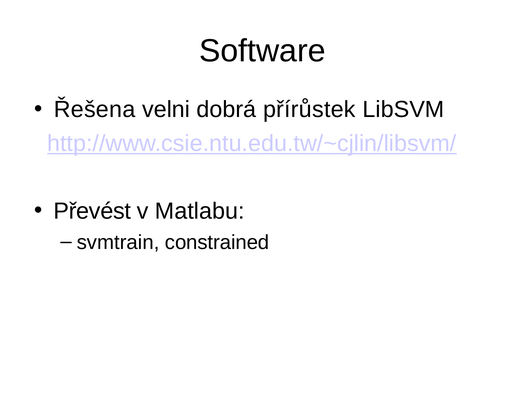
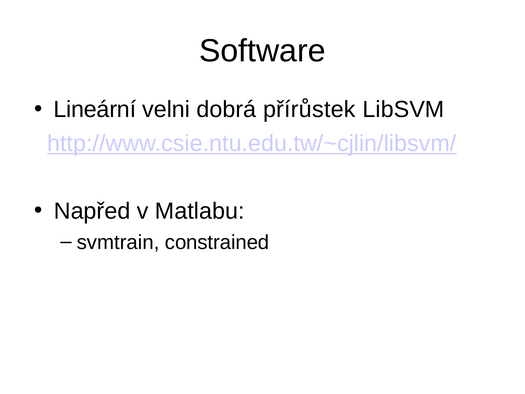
Řešena: Řešena -> Lineární (95, 109)
Převést: Převést -> Napřed (92, 211)
